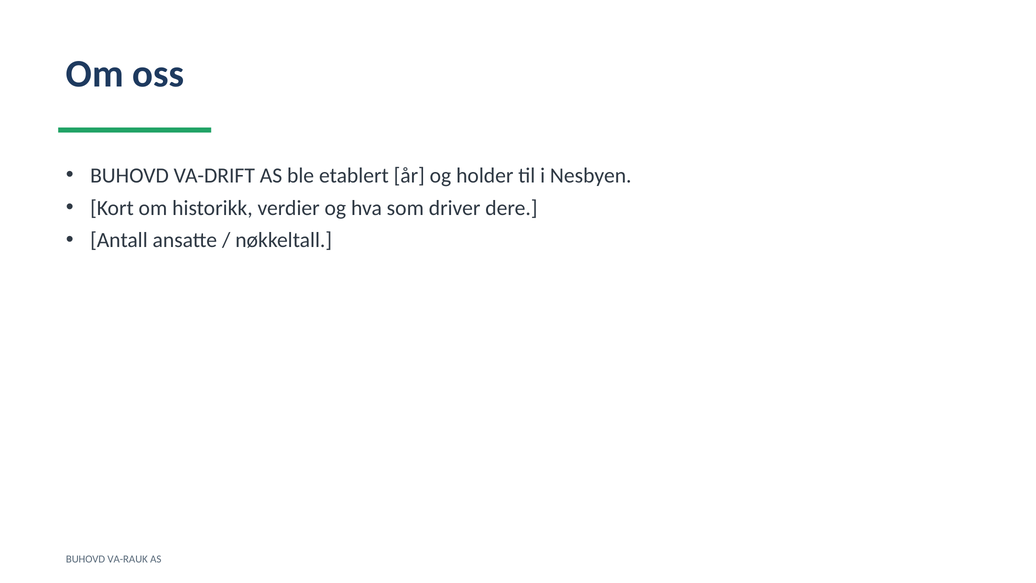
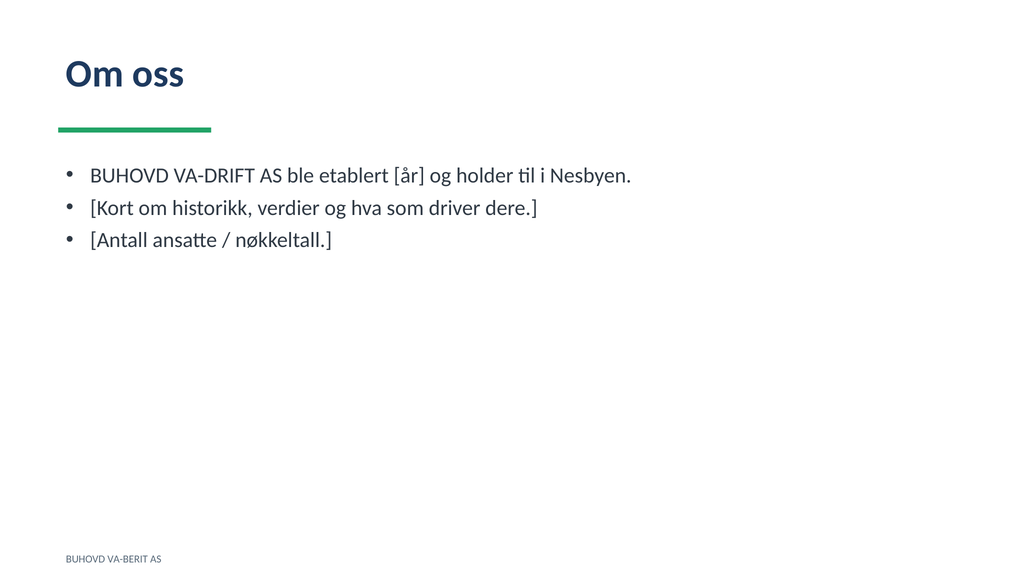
VA-RAUK: VA-RAUK -> VA-BERIT (128, 559)
